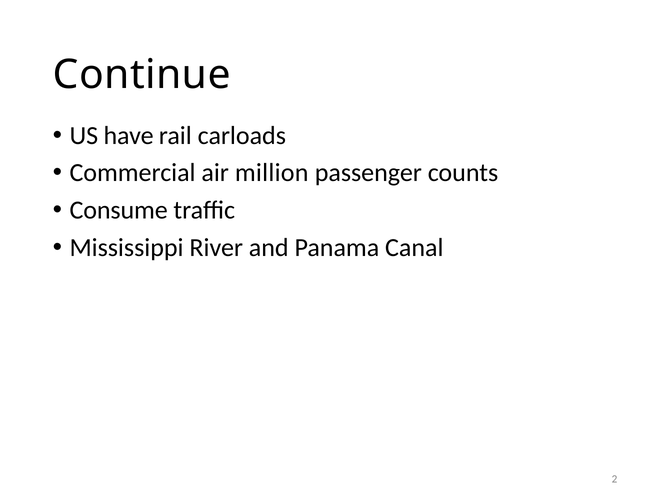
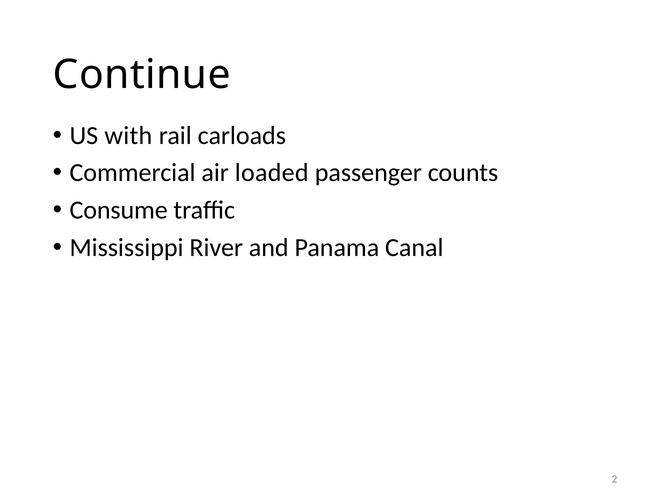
have: have -> with (128, 136)
million: million -> loaded (272, 173)
